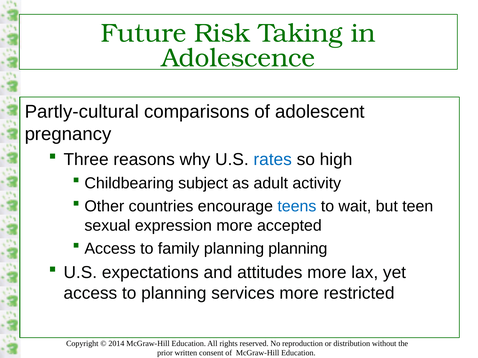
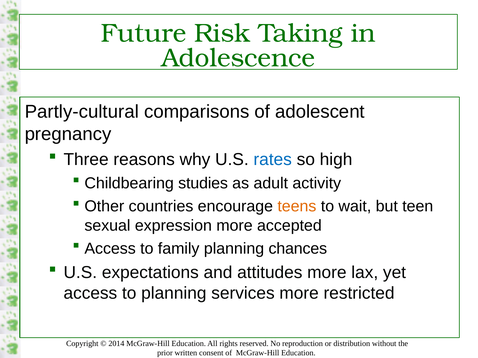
subject: subject -> studies (203, 184)
teens colour: blue -> orange (297, 207)
planning planning: planning -> chances (298, 249)
